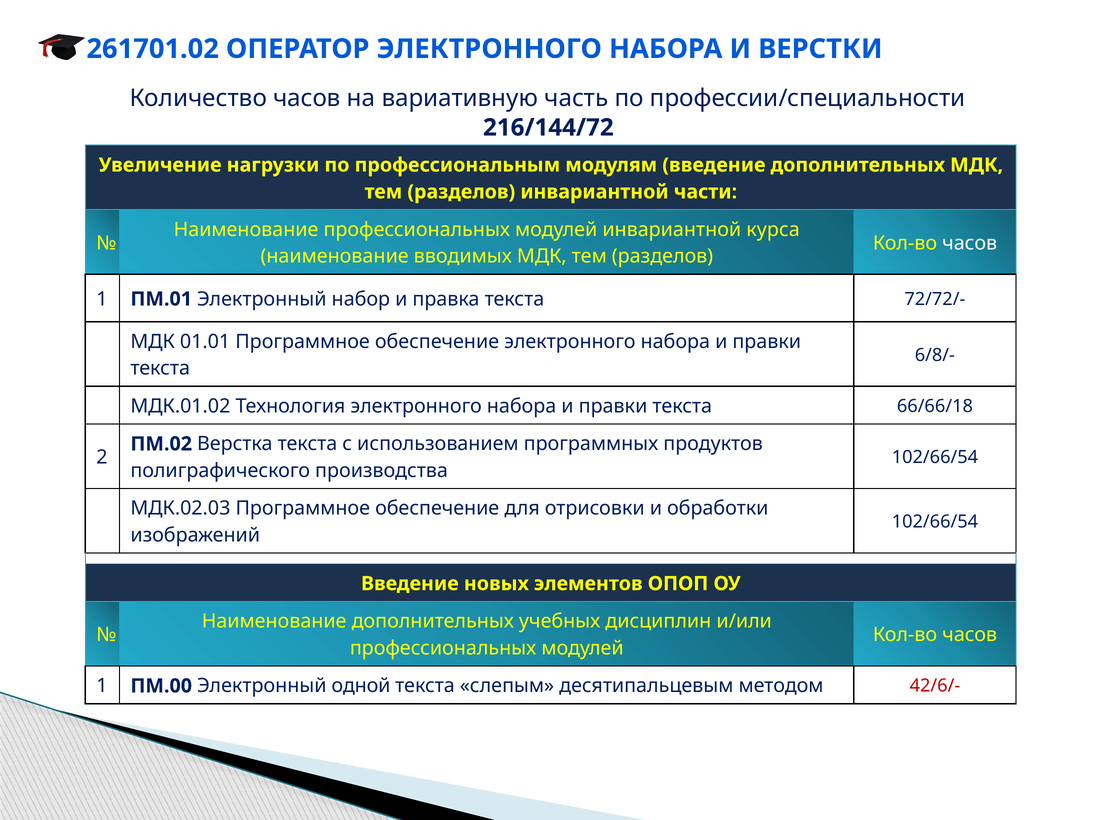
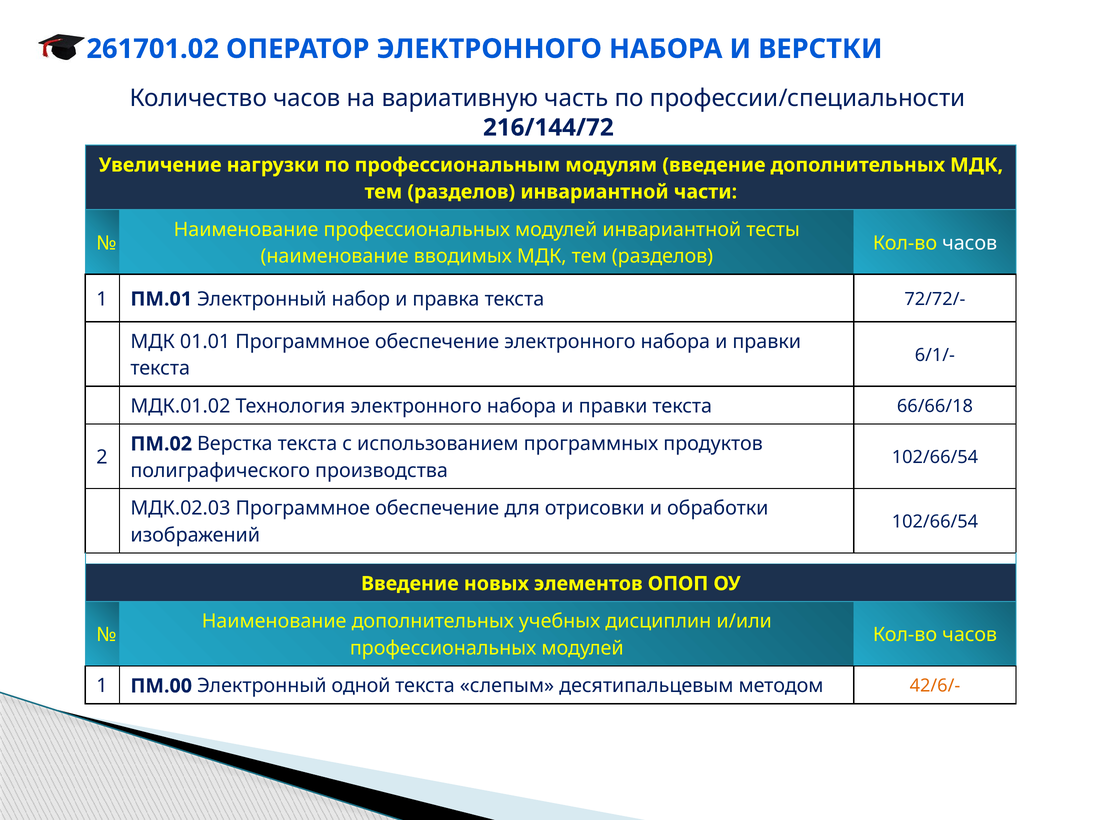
курса: курса -> тесты (773, 230)
6/8/-: 6/8/- -> 6/1/- (935, 355)
42/6/- colour: red -> orange (935, 686)
